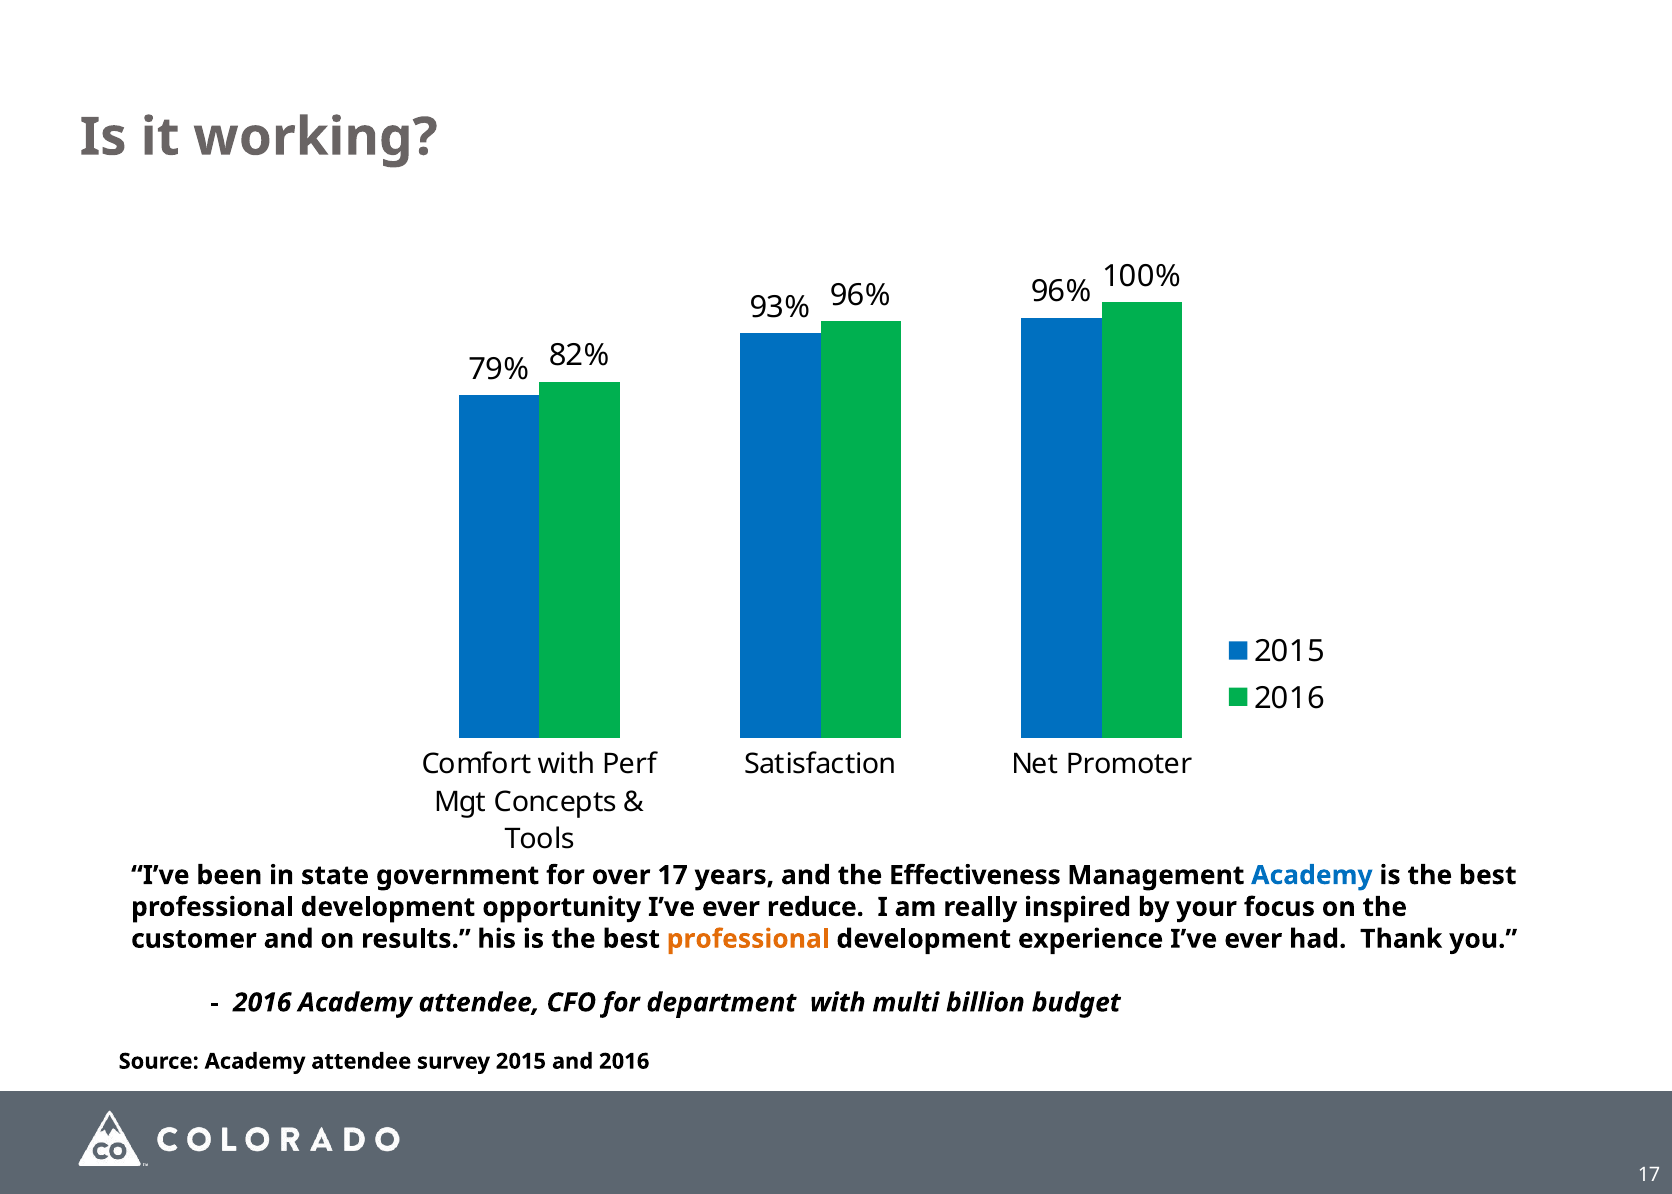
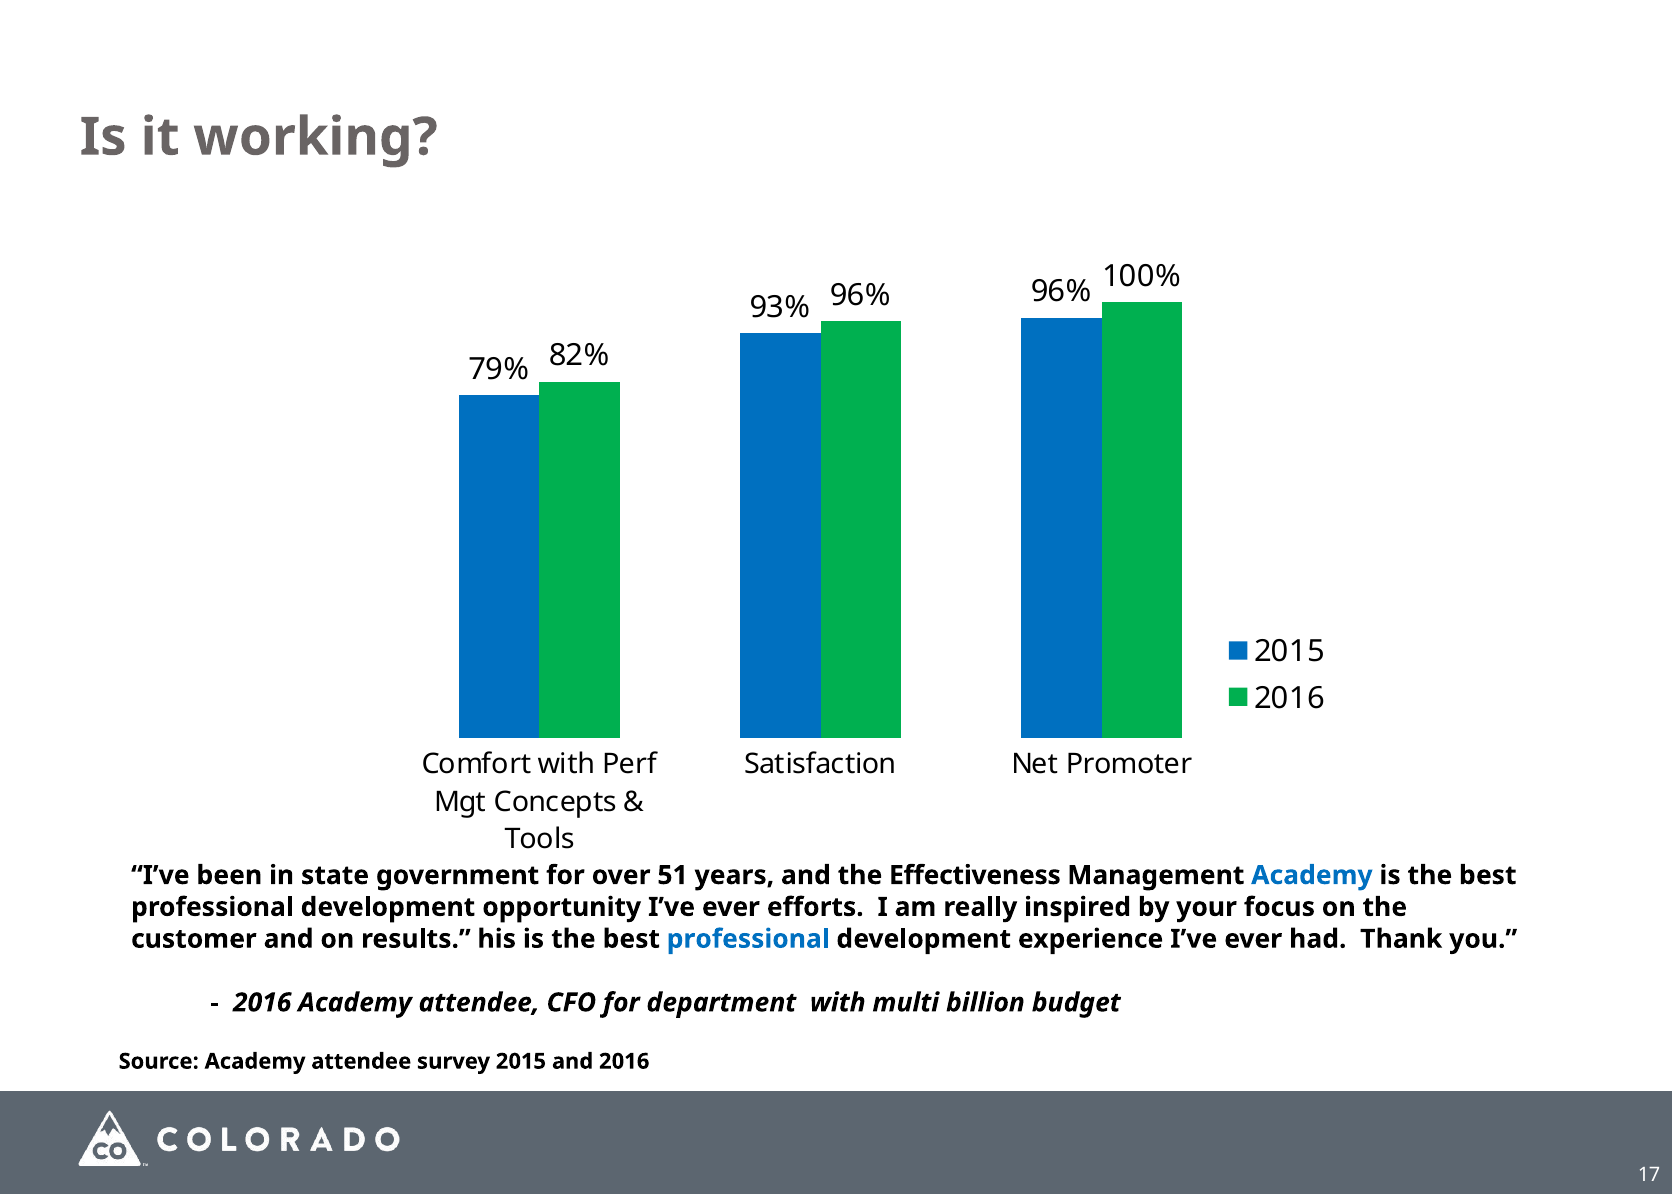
over 17: 17 -> 51 (673, 876)
reduce: reduce -> efforts (815, 907)
professional colour: orange -> blue (748, 939)
